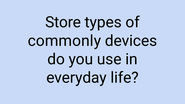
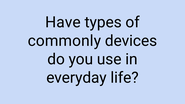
Store: Store -> Have (63, 22)
